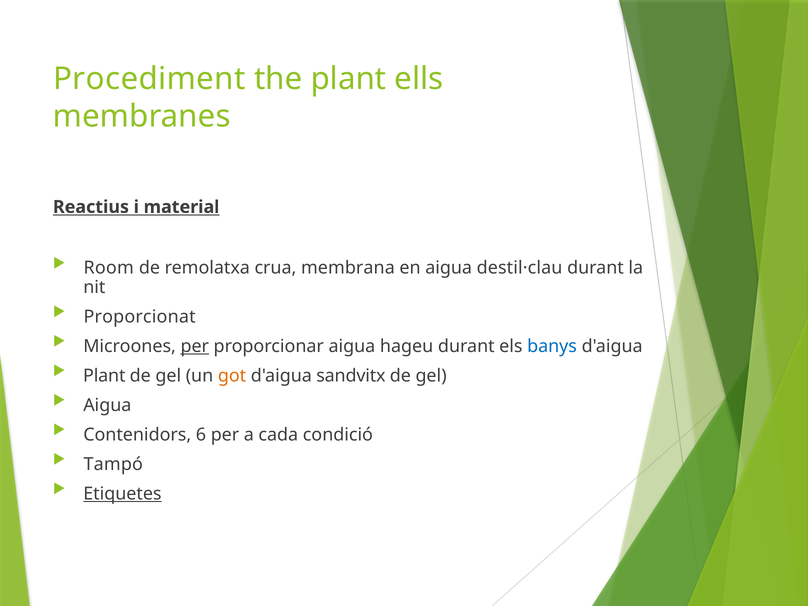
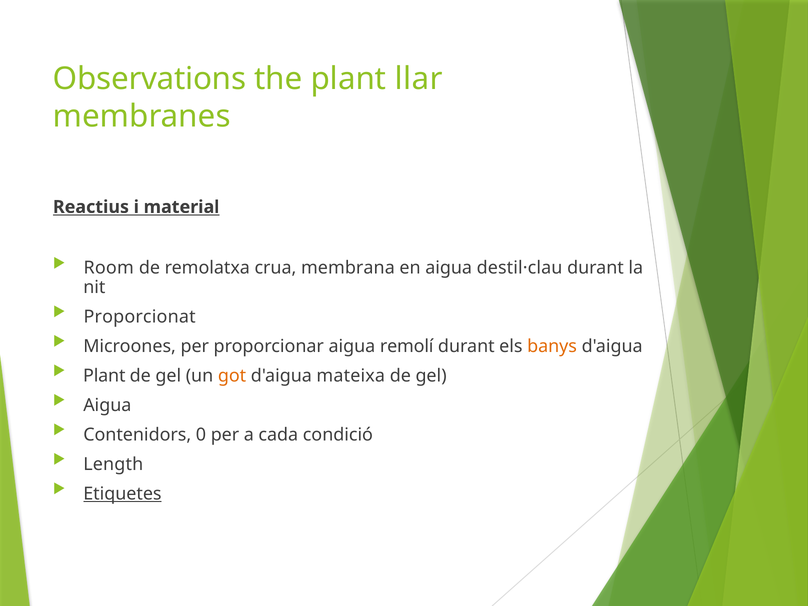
Procediment: Procediment -> Observations (150, 79)
ells: ells -> llar (419, 79)
per underline: present -> none (195, 346)
hageu: hageu -> remolí (407, 346)
banys colour: blue -> orange (552, 346)
sandvitx: sandvitx -> mateixa (351, 376)
6: 6 -> 0 (201, 435)
Tampó: Tampó -> Length (113, 464)
